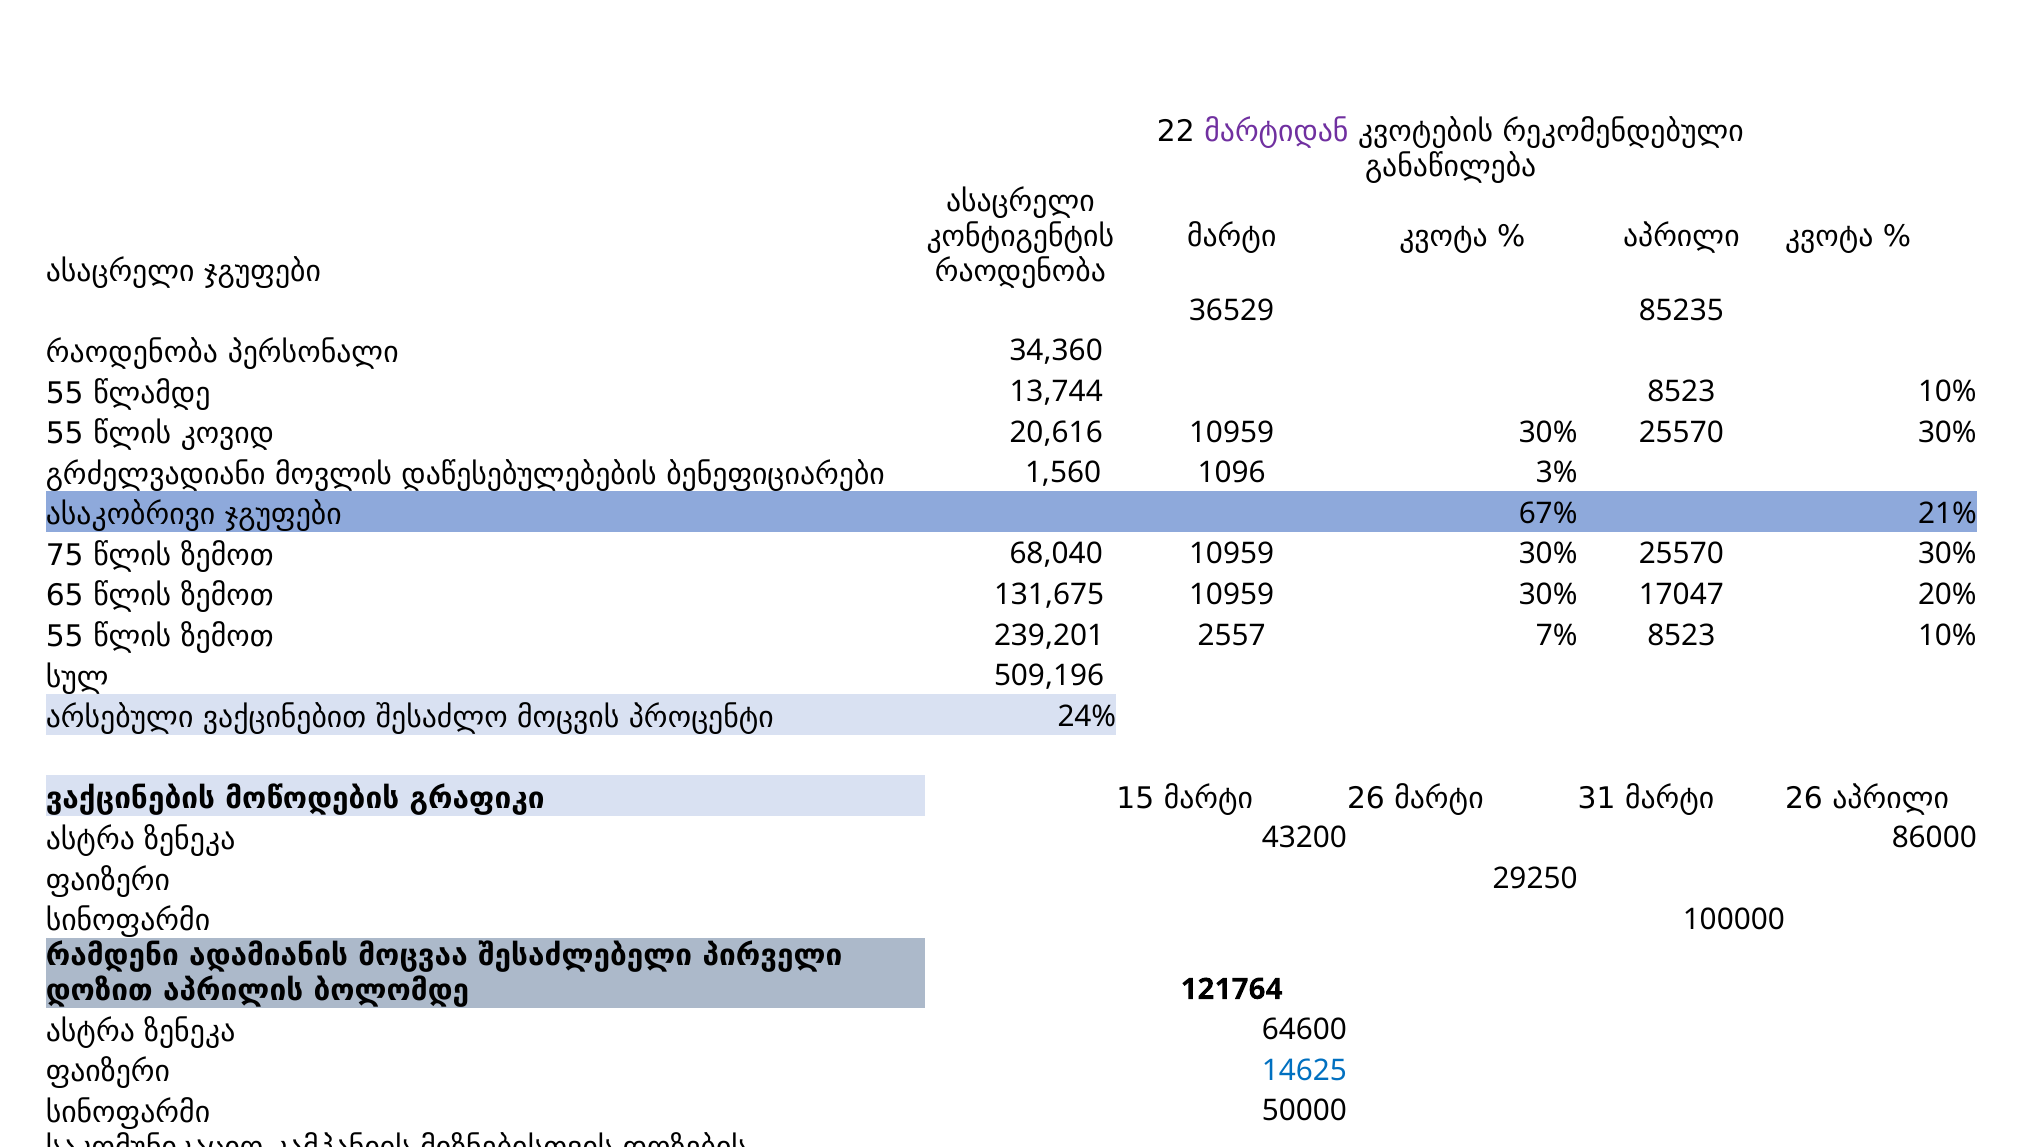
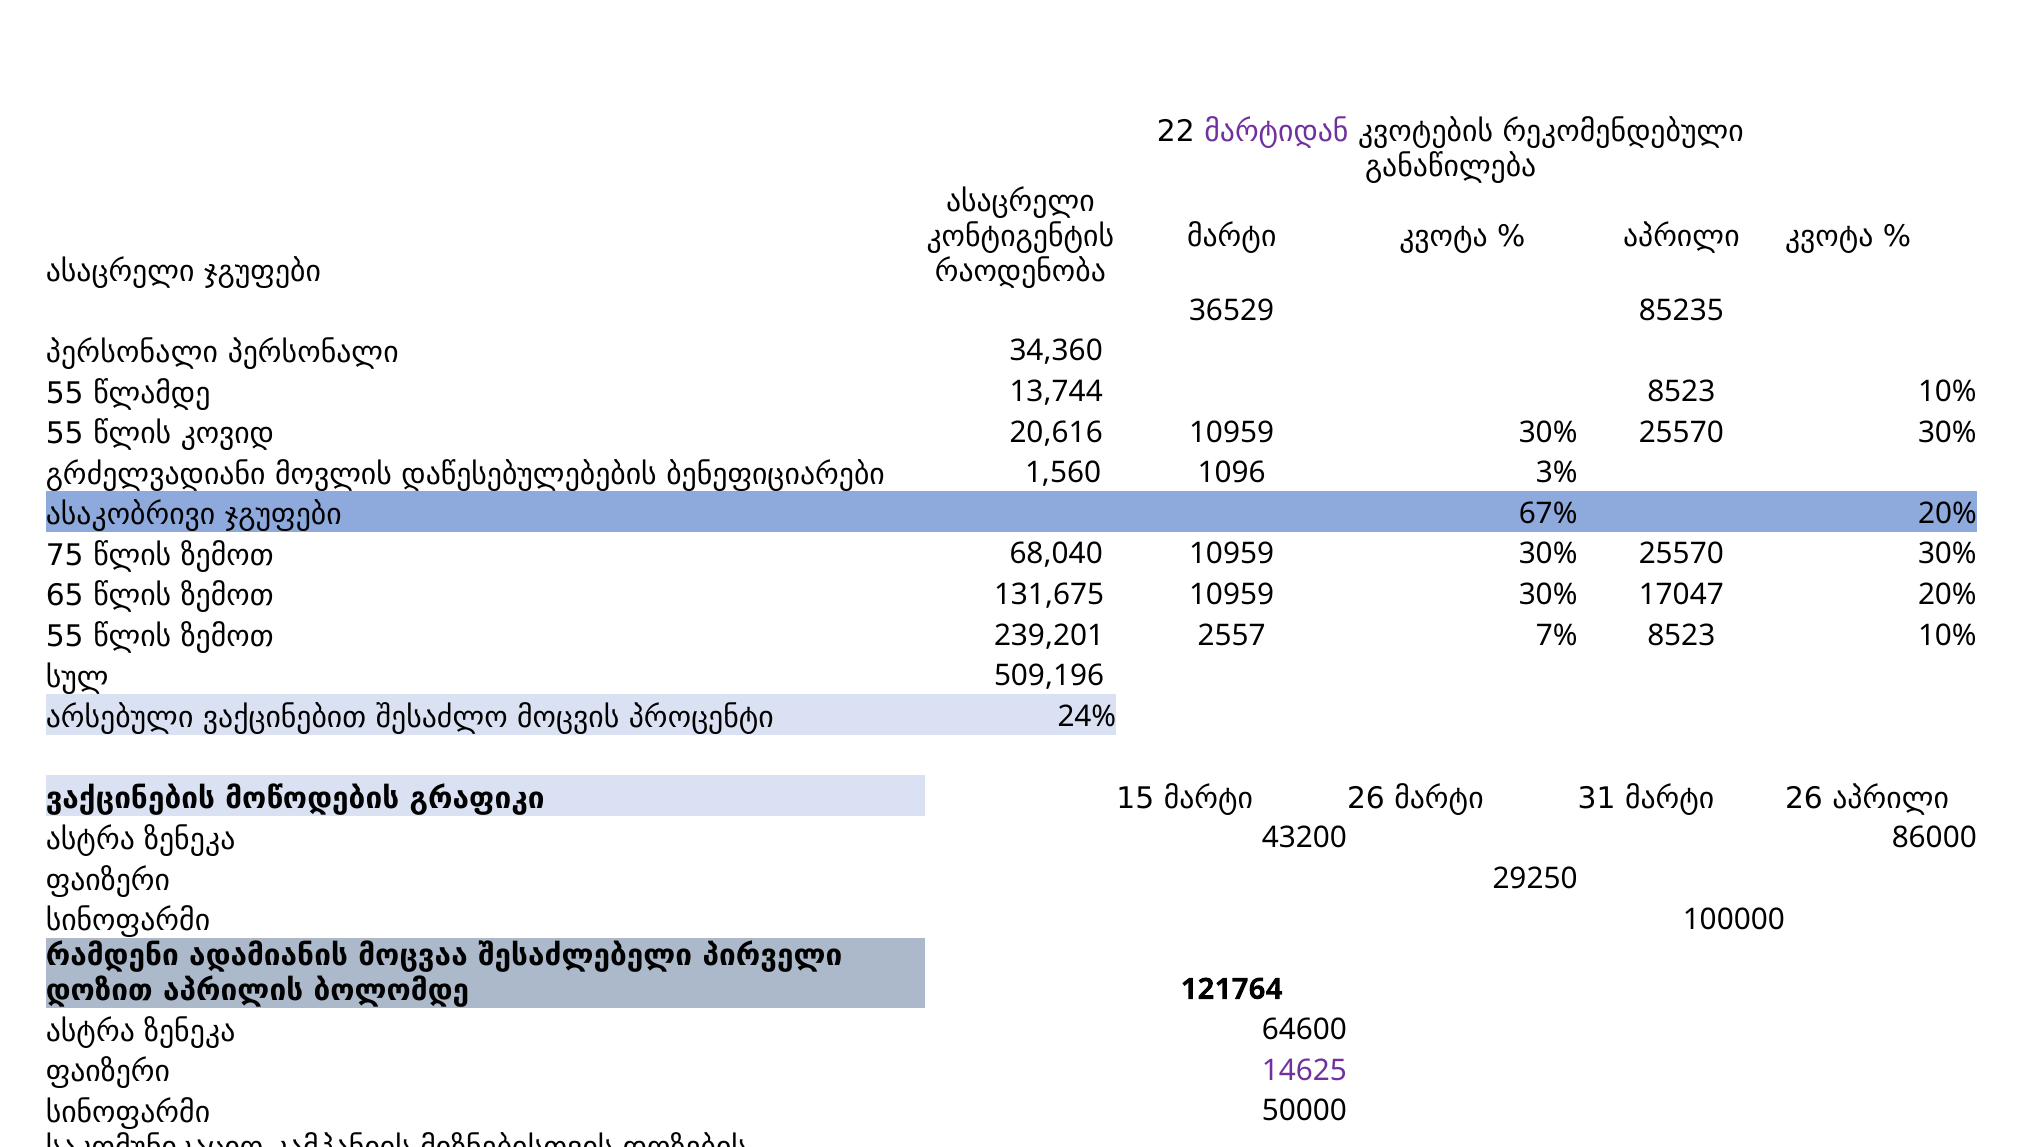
რაოდენობა: რაოდენობა -> პერსონალი (132, 353)
67% 21%: 21% -> 20% (1947, 513)
14625 colour: blue -> purple (1304, 1070)
